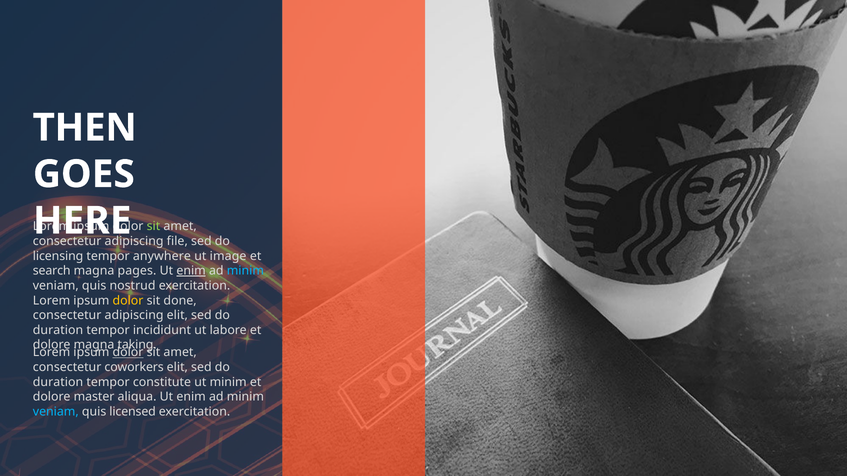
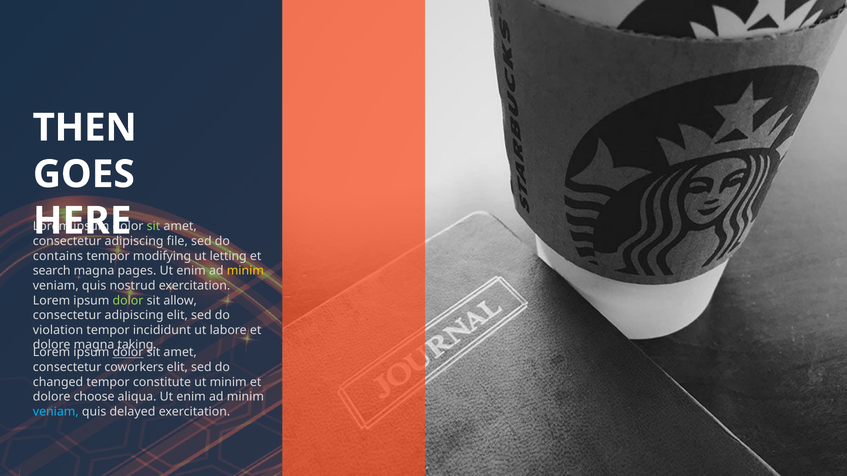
licensing: licensing -> contains (58, 256)
anywhere: anywhere -> modifying (162, 256)
image: image -> letting (228, 256)
enim underline: present -> none (191, 271)
minim colour: light blue -> yellow (245, 271)
dolor colour: yellow -> light green (128, 301)
done: done -> allow (180, 301)
duration: duration -> violation (58, 330)
duration: duration -> changed (58, 382)
master: master -> choose (94, 397)
licensed: licensed -> delayed (132, 412)
